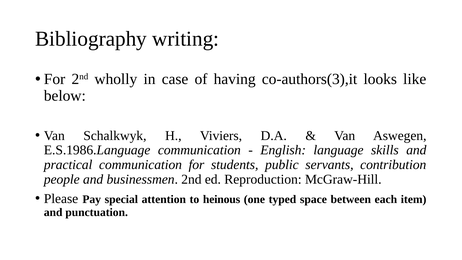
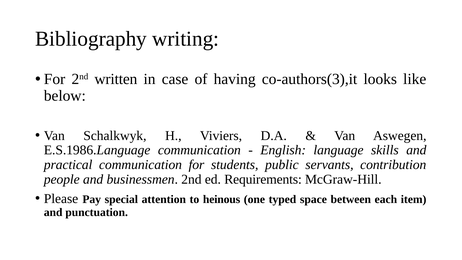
wholly: wholly -> written (116, 79)
Reproduction: Reproduction -> Requirements (263, 179)
